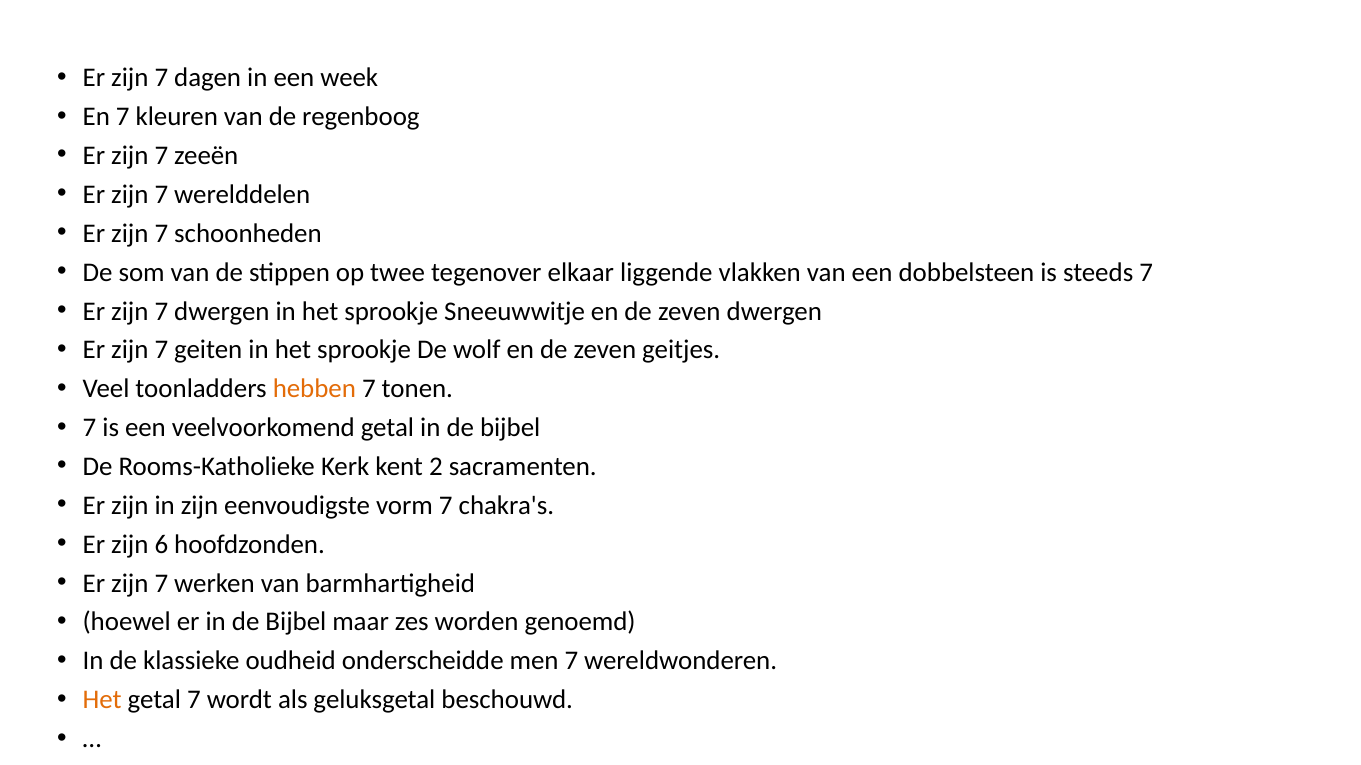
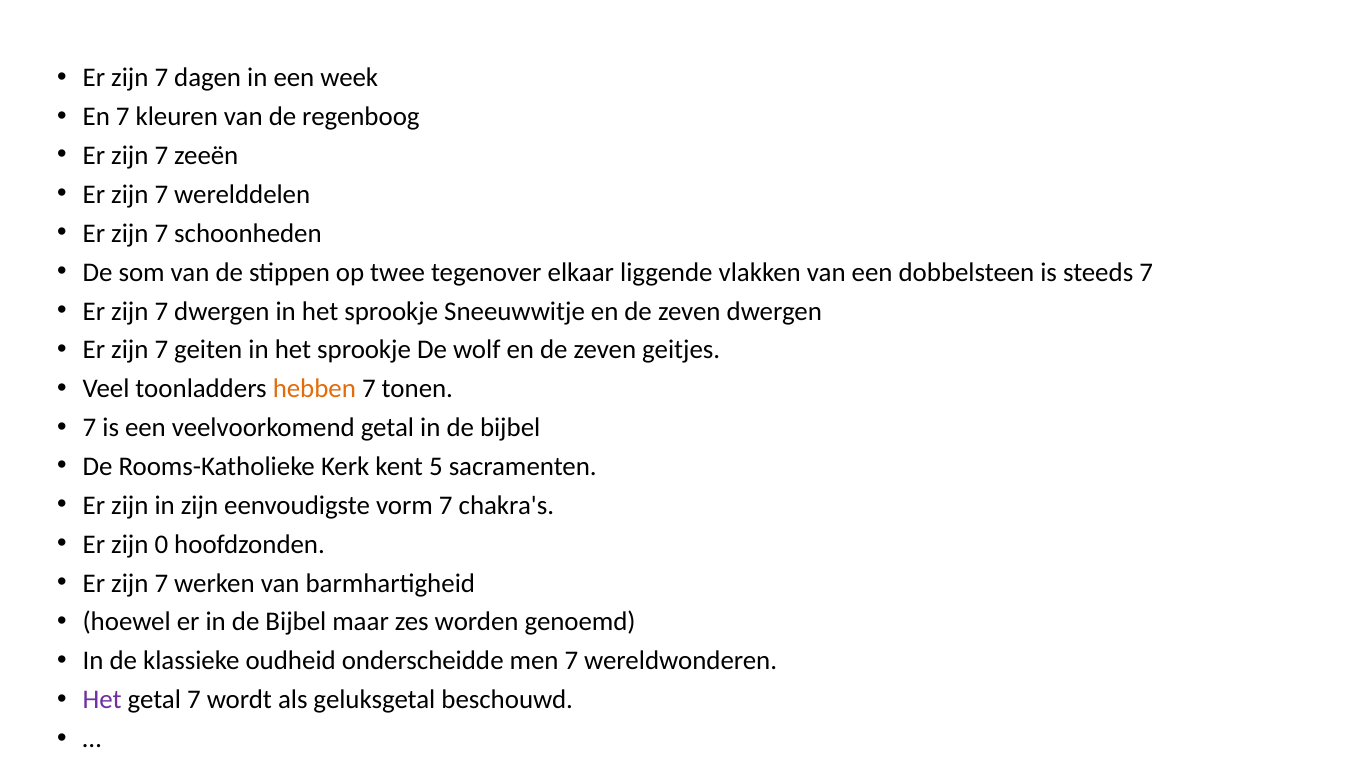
2: 2 -> 5 (436, 467)
6: 6 -> 0 (161, 545)
Het colour: orange -> purple (102, 700)
